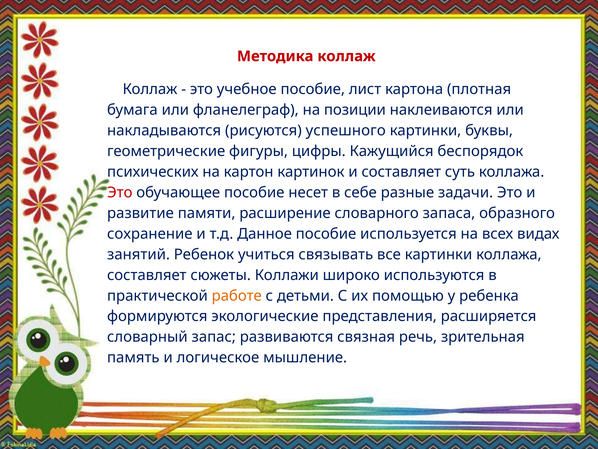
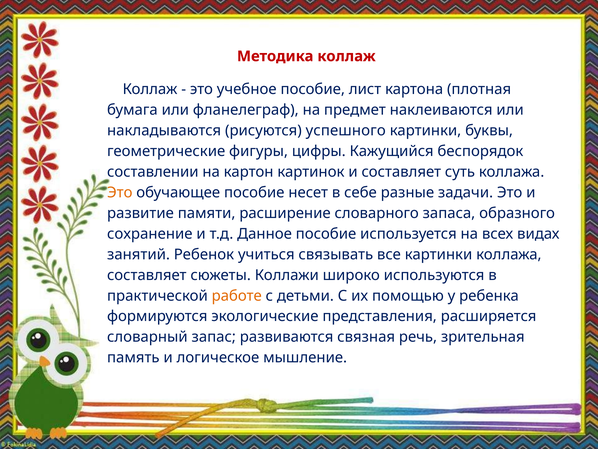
позиции: позиции -> предмет (355, 110)
психических: психических -> составлении (153, 172)
Это colour: red -> orange (120, 192)
